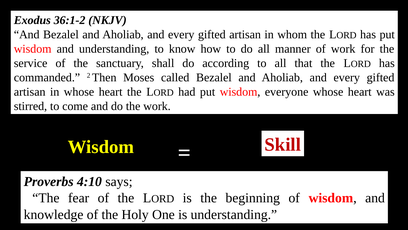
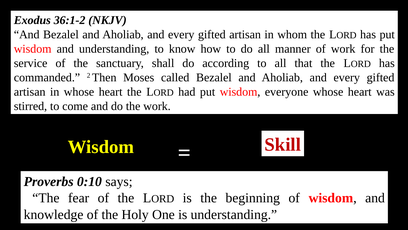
4:10: 4:10 -> 0:10 (89, 181)
